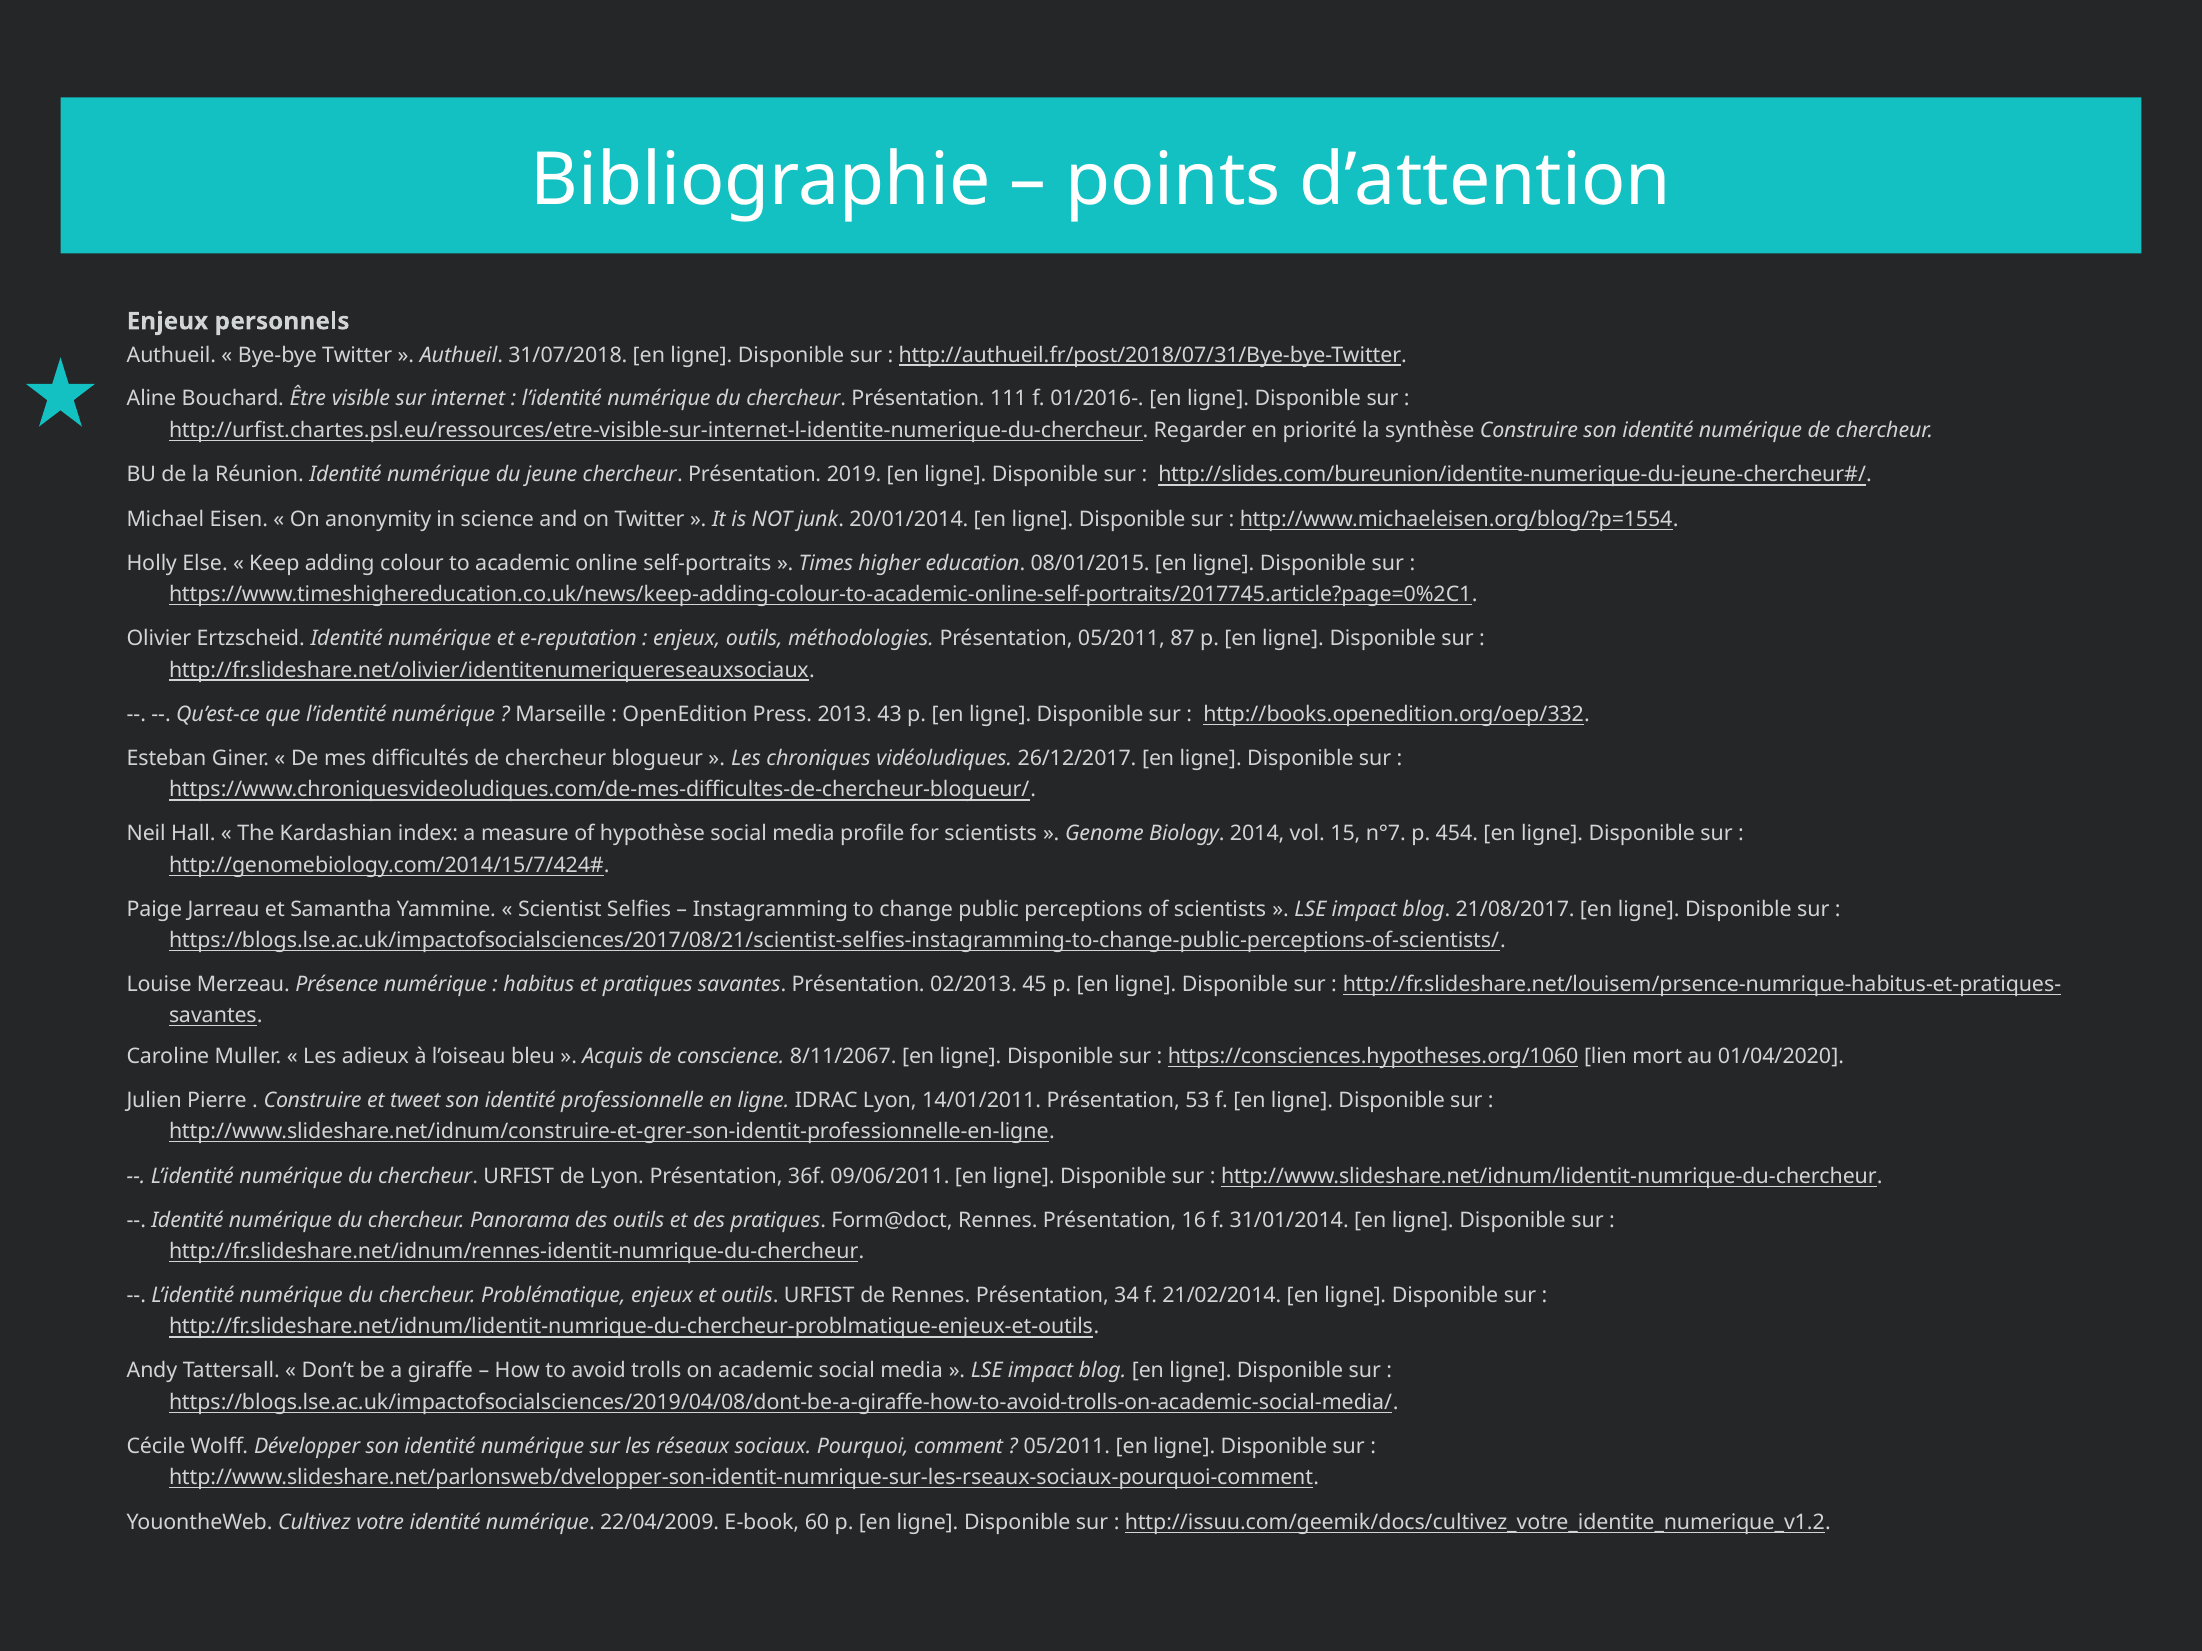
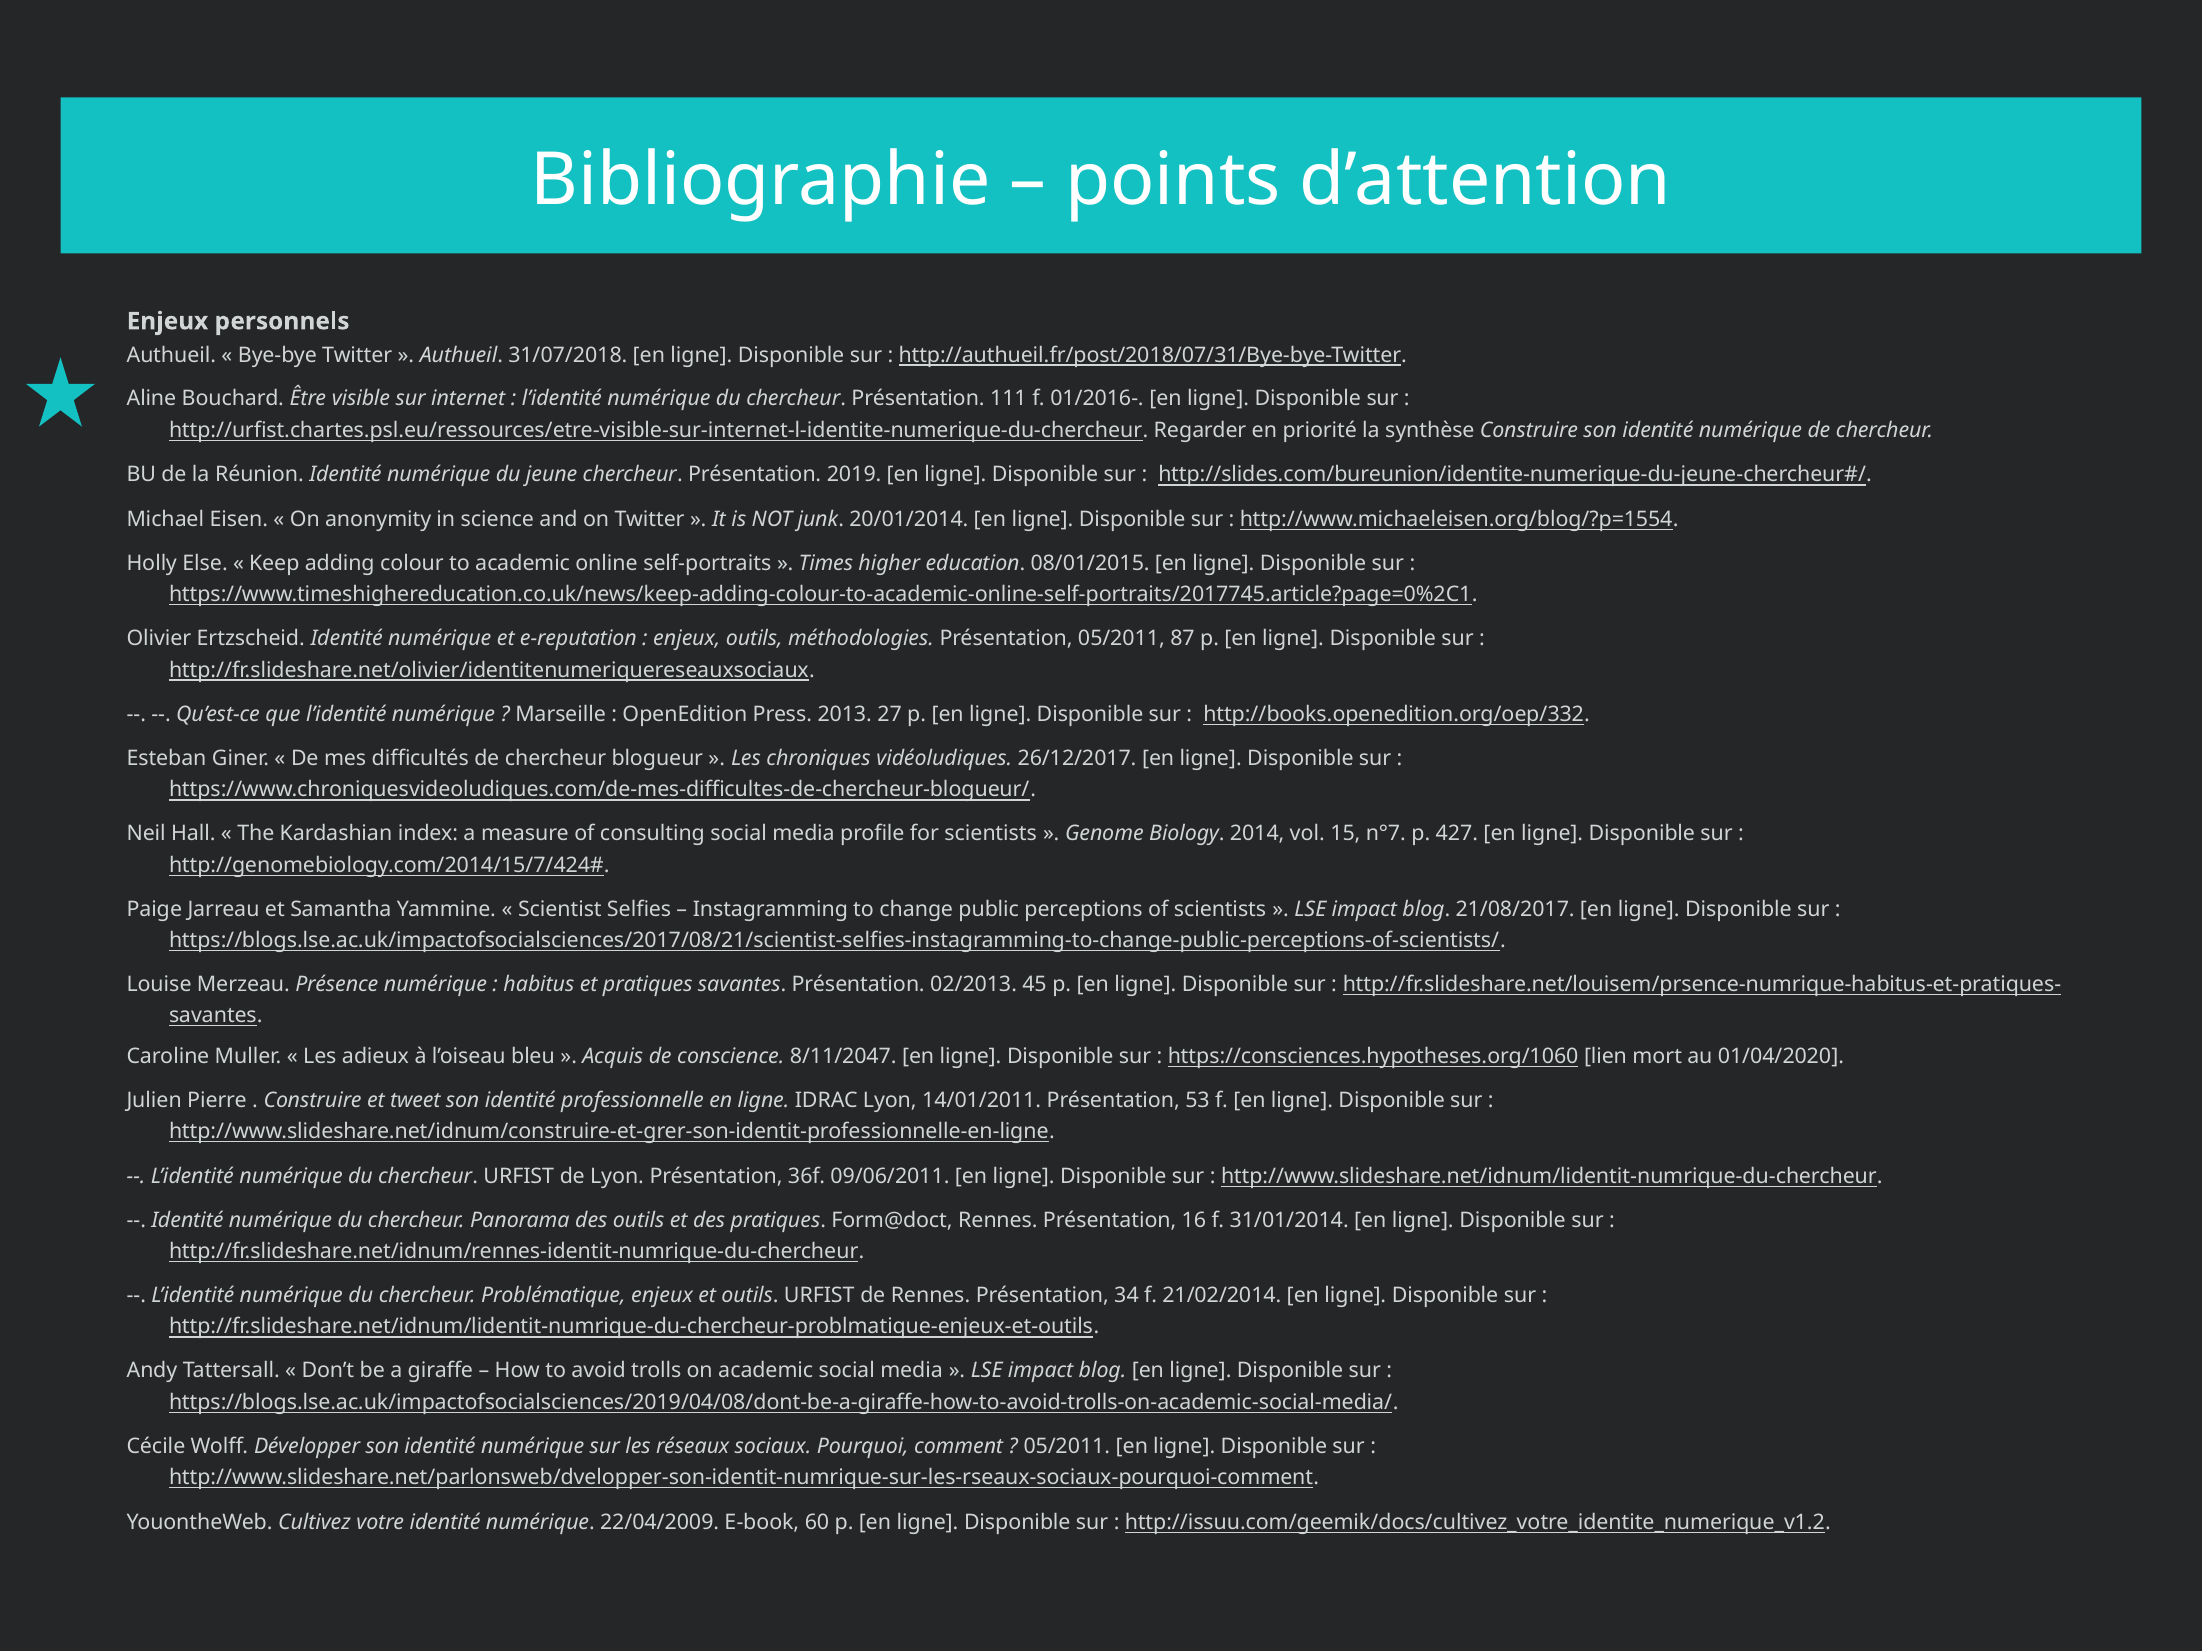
43: 43 -> 27 (890, 715)
hypothèse: hypothèse -> consulting (652, 834)
454: 454 -> 427 (1457, 834)
8/11/2067: 8/11/2067 -> 8/11/2047 (843, 1057)
